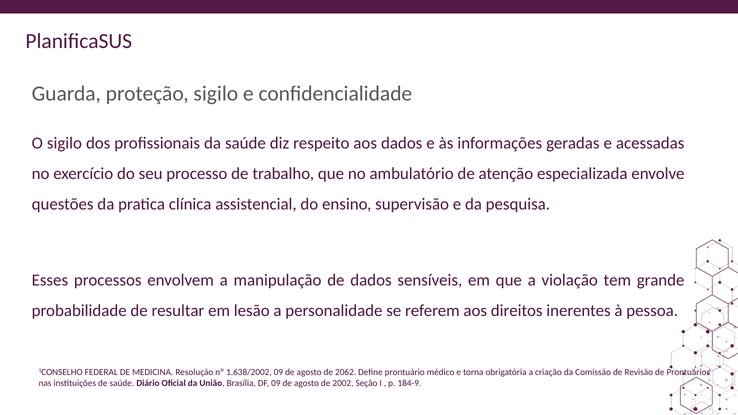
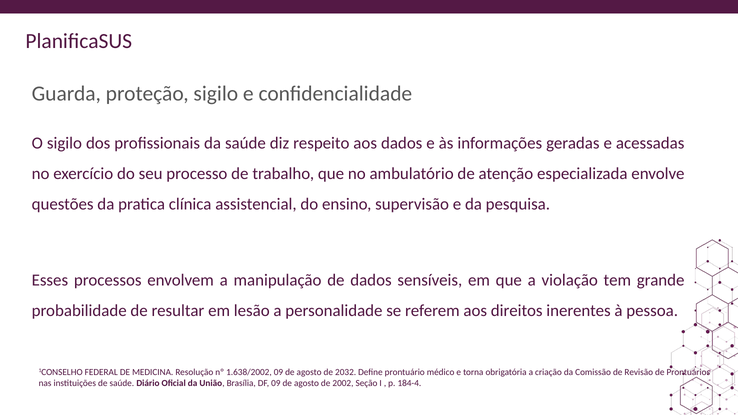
2062: 2062 -> 2032 (346, 372)
184-9: 184-9 -> 184-4 (409, 383)
